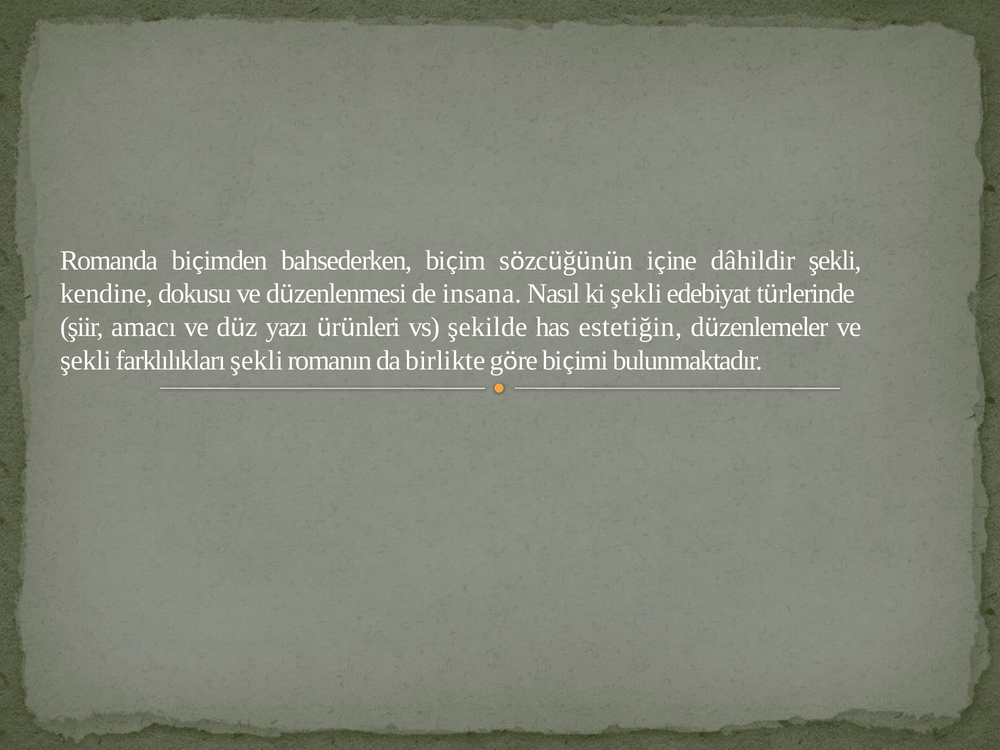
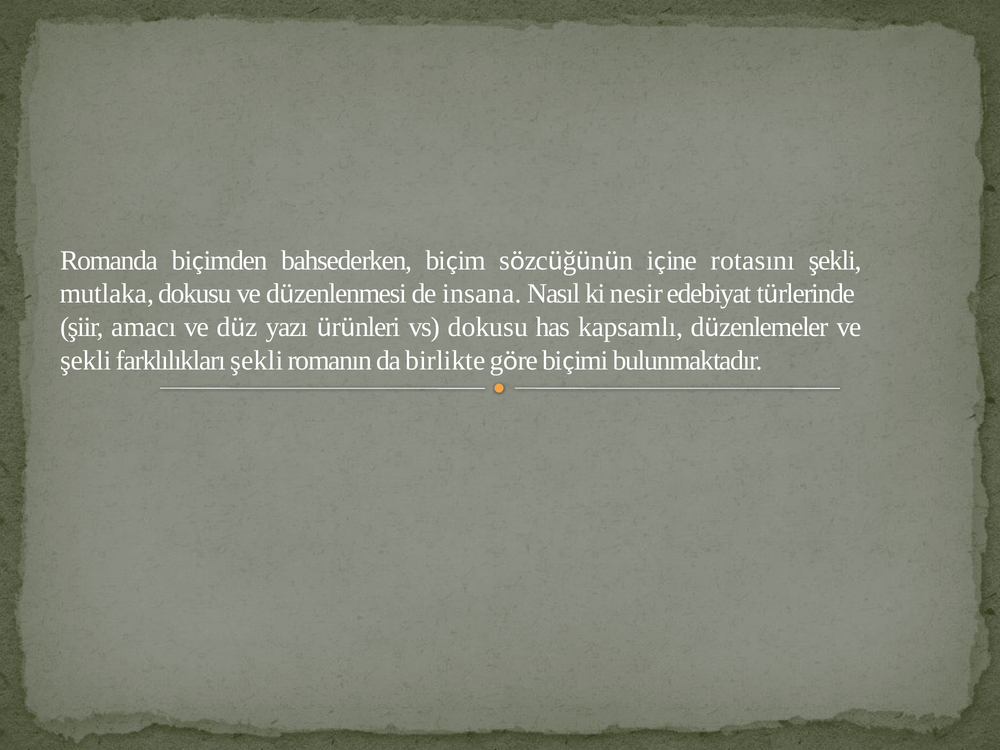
dâhildir: dâhildir -> rotasını (753, 260)
kendine: kendine -> mutlaka (107, 294)
ki şekli: şekli -> nesir (636, 294)
vs şekilde: şekilde -> dokusu (488, 327)
estetiğin: estetiğin -> kapsamlı (631, 327)
